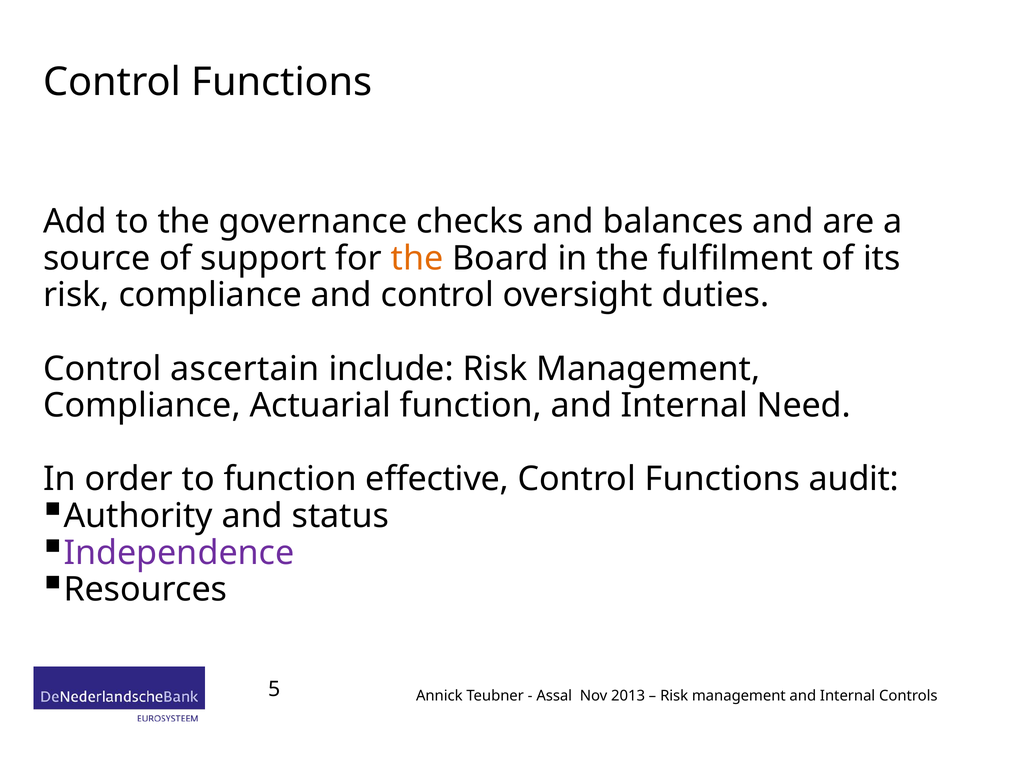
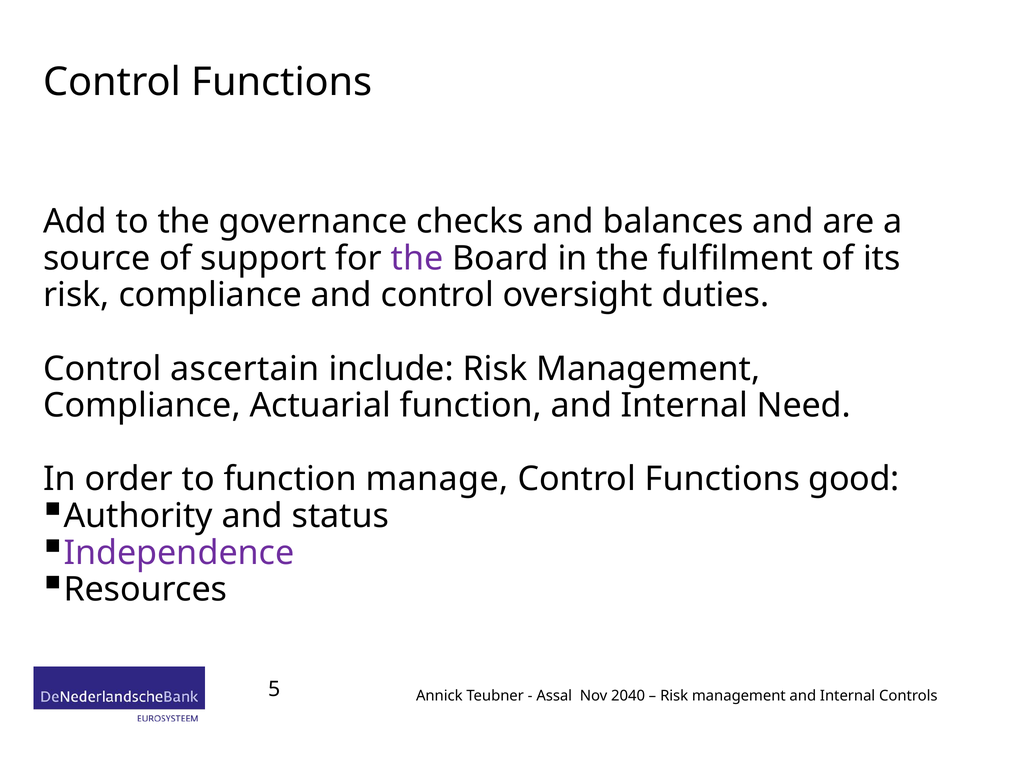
the colour: orange -> purple (417, 258)
effective: effective -> manage (437, 479)
audit: audit -> good (854, 479)
2013: 2013 -> 2040 (628, 696)
